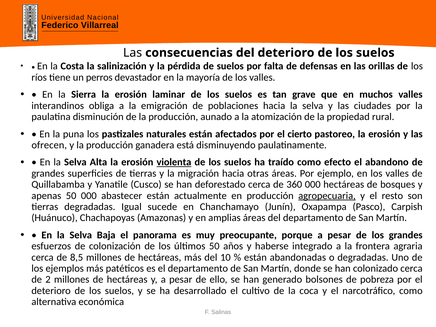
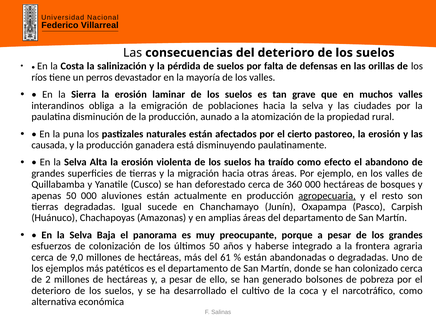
ofrecen: ofrecen -> causada (49, 145)
violenta underline: present -> none (174, 162)
abastecer: abastecer -> aluviones (122, 196)
8,5: 8,5 -> 9,0 (77, 257)
10: 10 -> 61 (225, 257)
